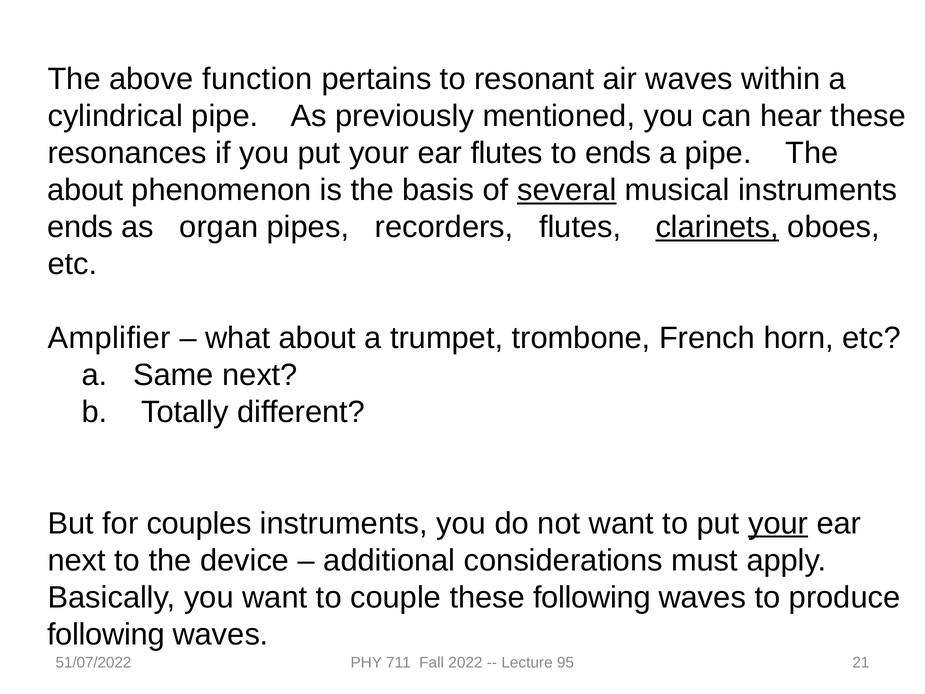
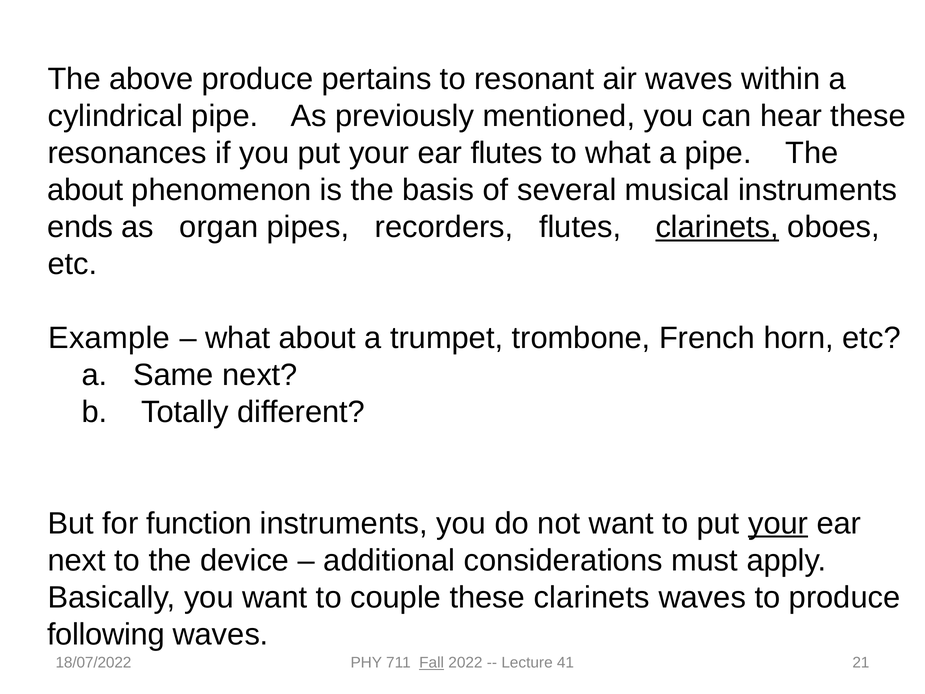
above function: function -> produce (257, 79)
to ends: ends -> what (618, 153)
several underline: present -> none (567, 190)
Amplifier: Amplifier -> Example (109, 338)
couples: couples -> function (199, 523)
these following: following -> clarinets (592, 597)
51/07/2022: 51/07/2022 -> 18/07/2022 (93, 663)
Fall underline: none -> present (432, 663)
95: 95 -> 41 (565, 663)
